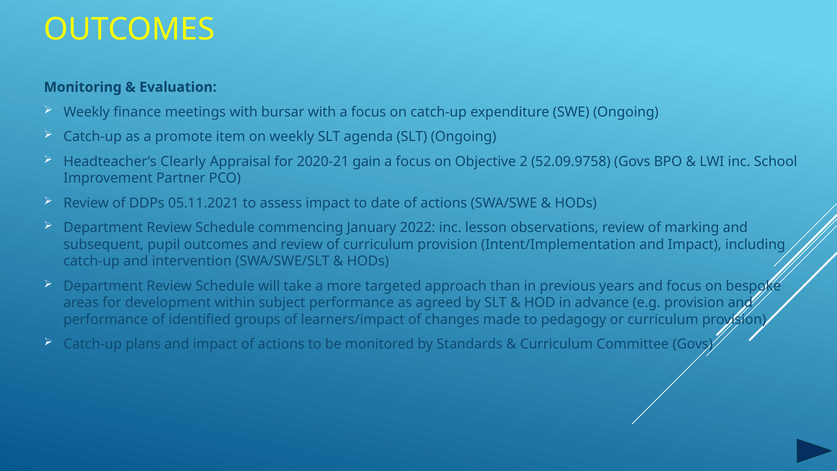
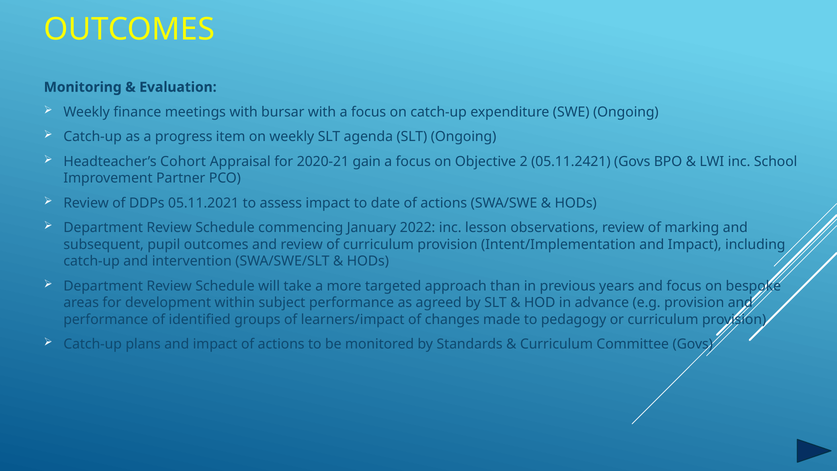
promote: promote -> progress (184, 137)
Clearly: Clearly -> Cohort (183, 161)
52.09.9758: 52.09.9758 -> 05.11.2421 (571, 161)
